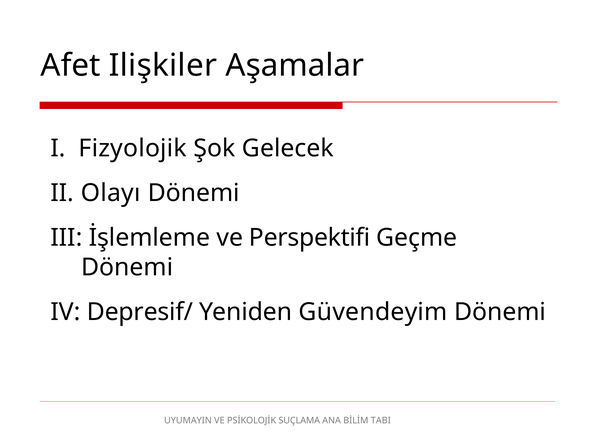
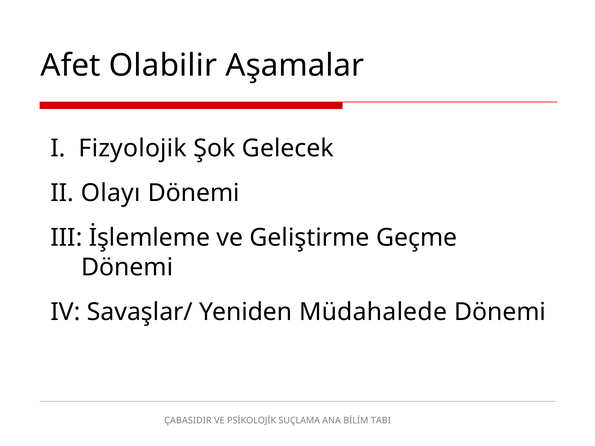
Ilişkiler: Ilişkiler -> Olabilir (163, 66)
Perspektifi: Perspektifi -> Geliştirme (309, 238)
Depresif/: Depresif/ -> Savaşlar/ (140, 312)
Güvendeyim: Güvendeyim -> Müdahalede (373, 312)
UYUMAYIN: UYUMAYIN -> ÇABASIDIR (188, 421)
